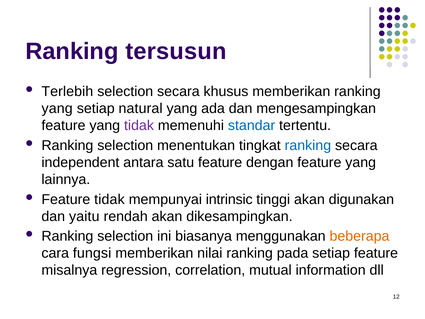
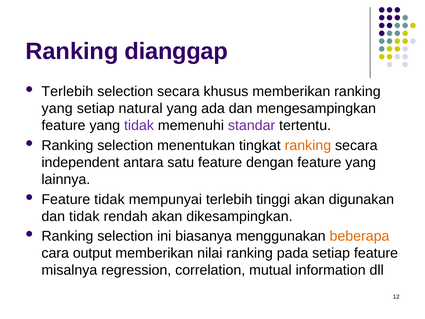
tersusun: tersusun -> dianggap (176, 51)
standar colour: blue -> purple (252, 126)
ranking colour: blue -> orange (308, 145)
mempunyai intrinsic: intrinsic -> terlebih (229, 199)
dan yaitu: yaitu -> tidak (84, 216)
fungsi: fungsi -> output (92, 253)
